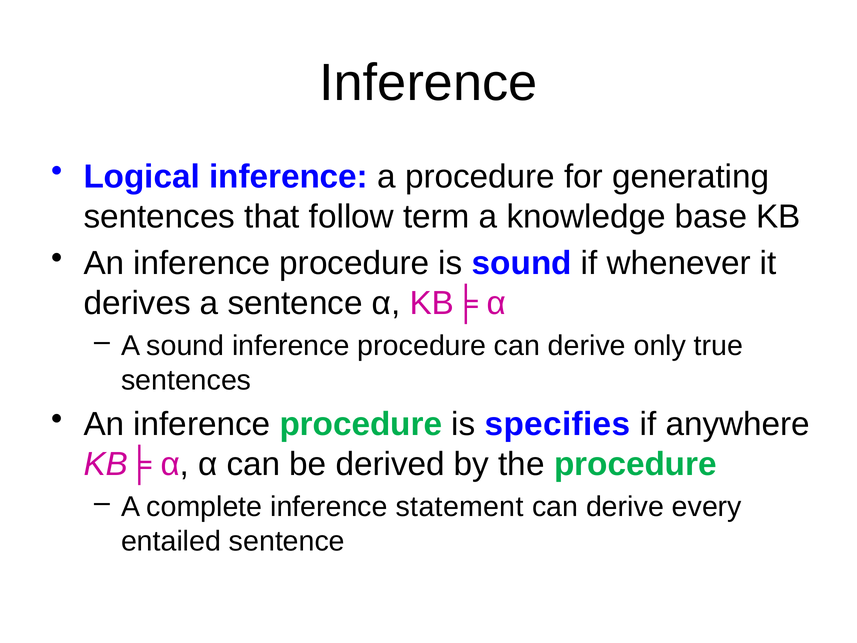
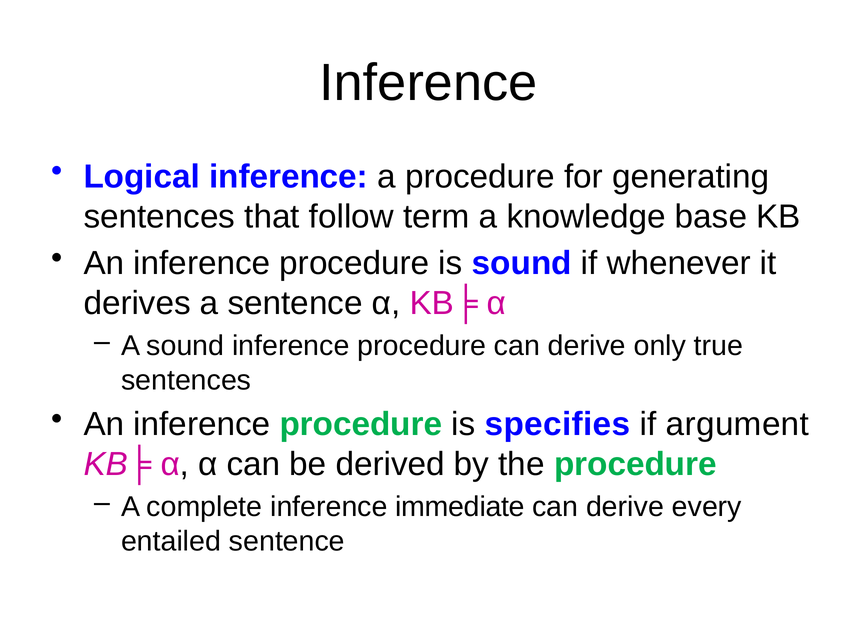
anywhere: anywhere -> argument (737, 424)
statement: statement -> immediate (460, 507)
